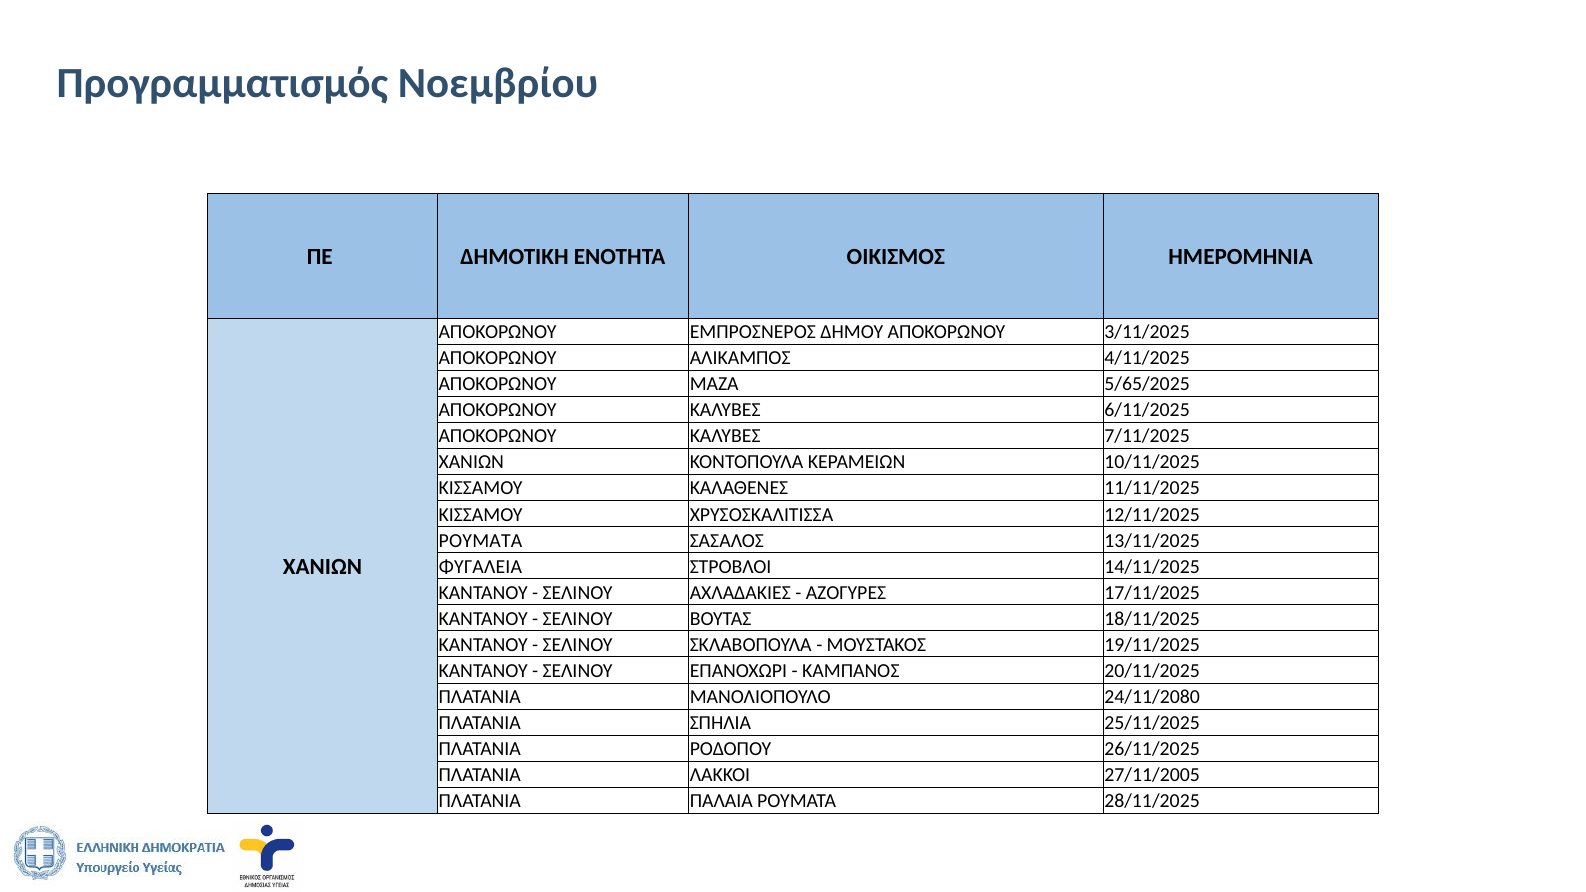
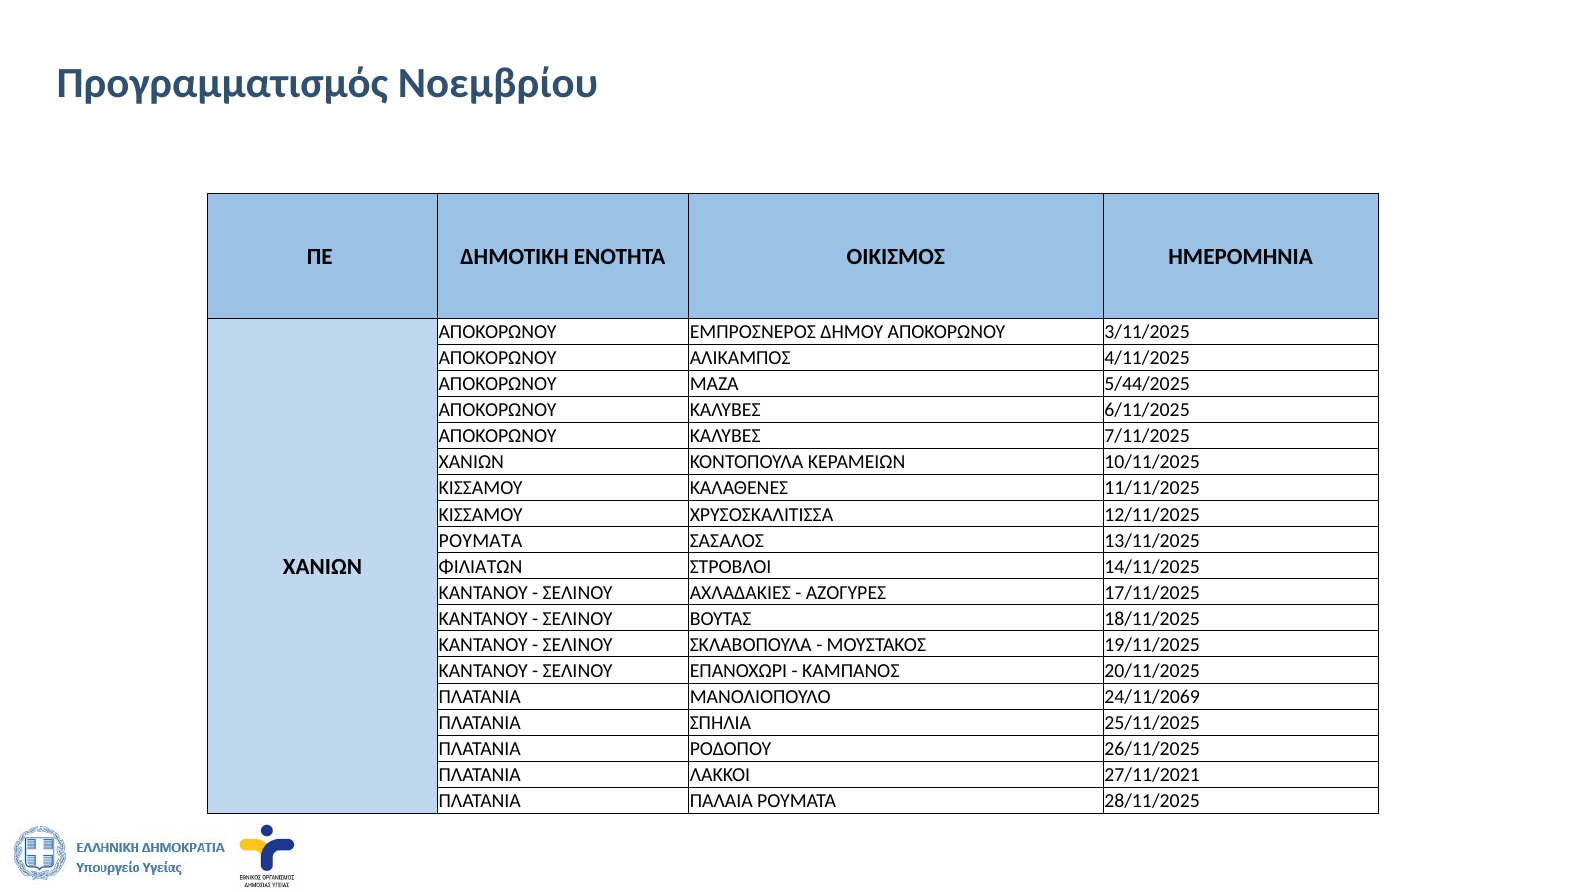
5/65/2025: 5/65/2025 -> 5/44/2025 (1147, 384)
ΦΥΓΑΛΕΙΑ: ΦΥΓΑΛΕΙΑ -> ΦΙΛΙΑΤΩΝ (481, 567)
24/11/2080: 24/11/2080 -> 24/11/2069 (1152, 697)
27/11/2005: 27/11/2005 -> 27/11/2021 (1152, 775)
